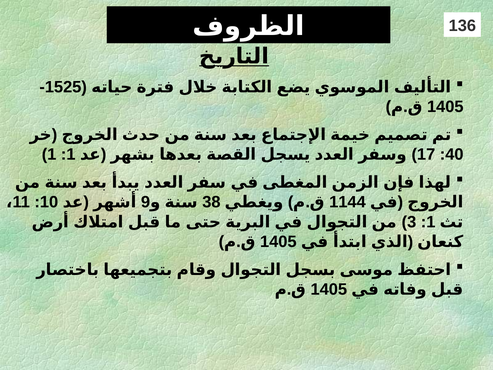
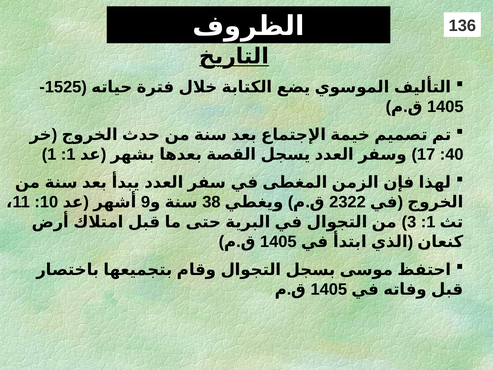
1144: 1144 -> 2322 (347, 202)
